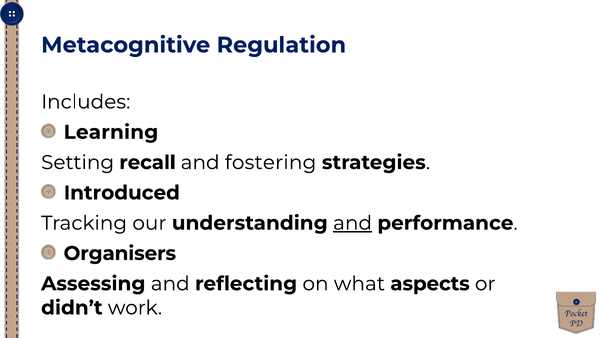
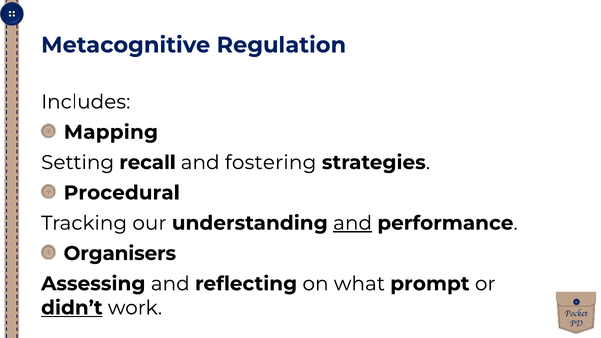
Learning: Learning -> Mapping (111, 132)
Introduced: Introduced -> Procedural (122, 193)
aspects: aspects -> prompt (430, 284)
didn’t underline: none -> present (72, 308)
